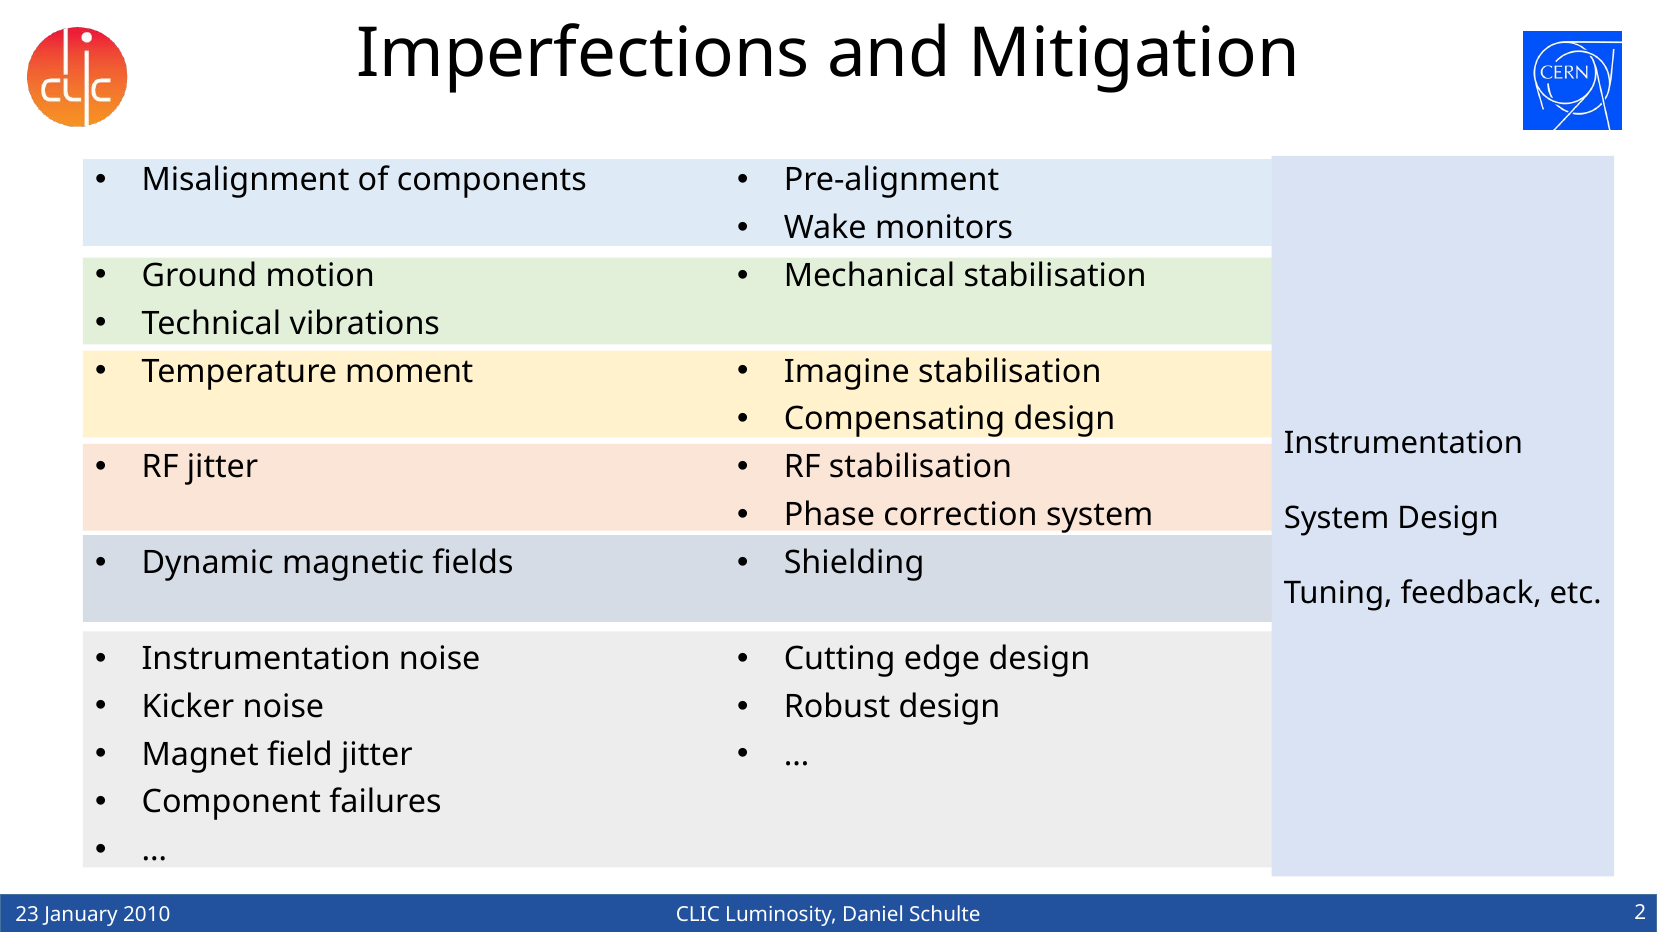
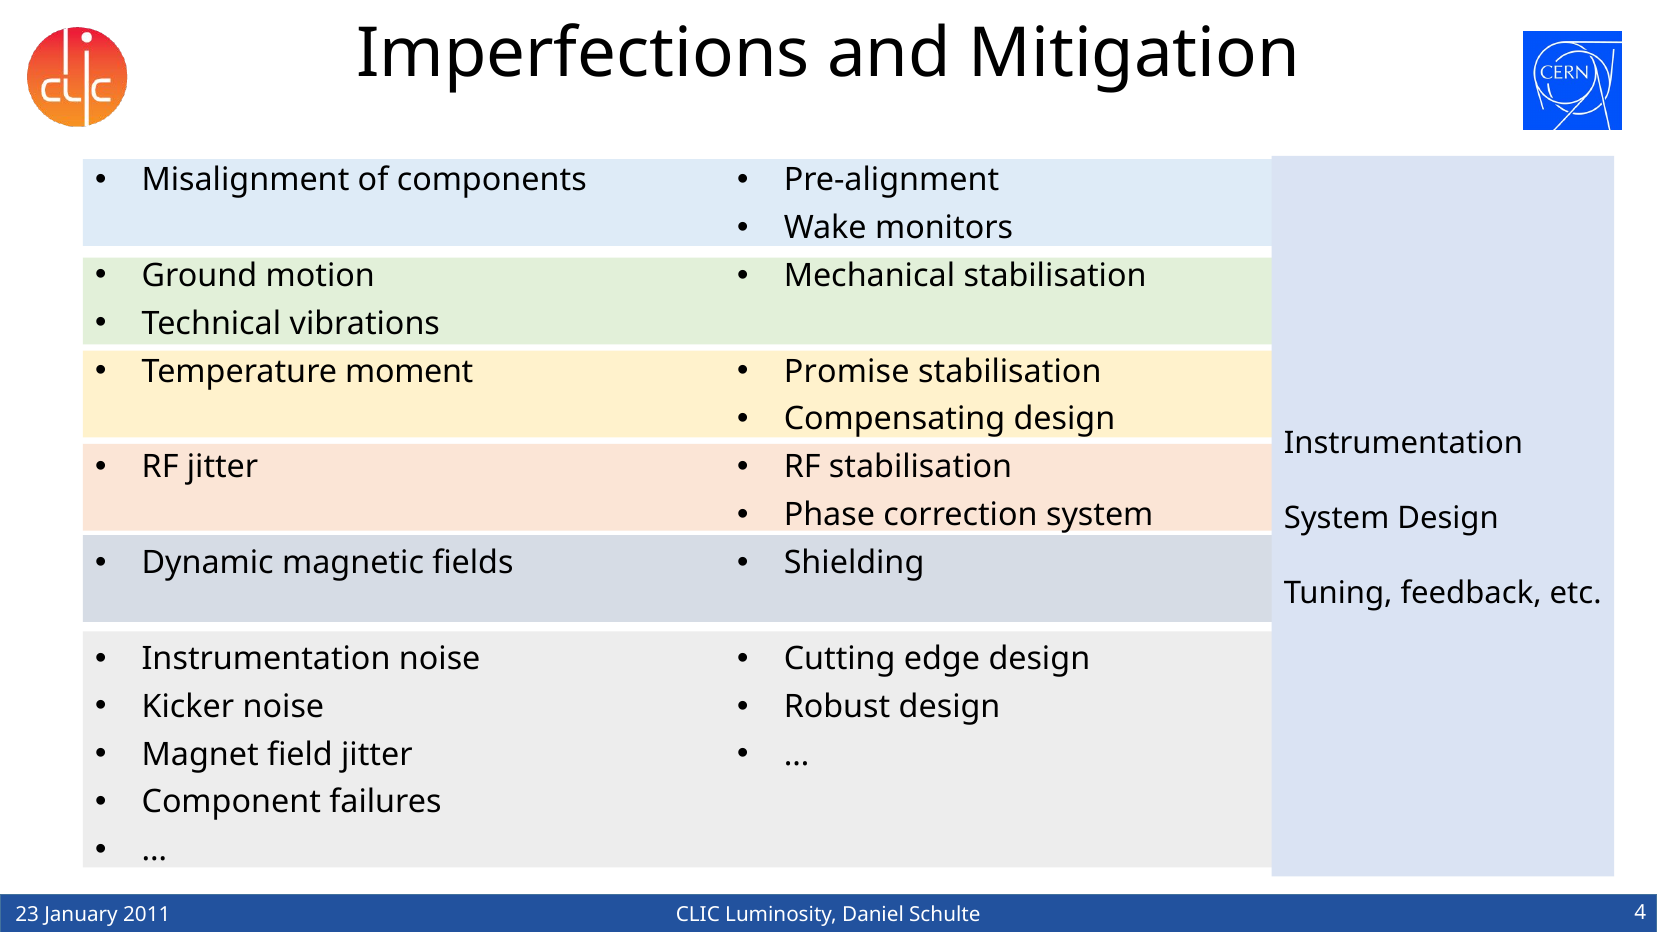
Imagine: Imagine -> Promise (847, 371)
2: 2 -> 4 (1640, 913)
2010: 2010 -> 2011 (147, 915)
